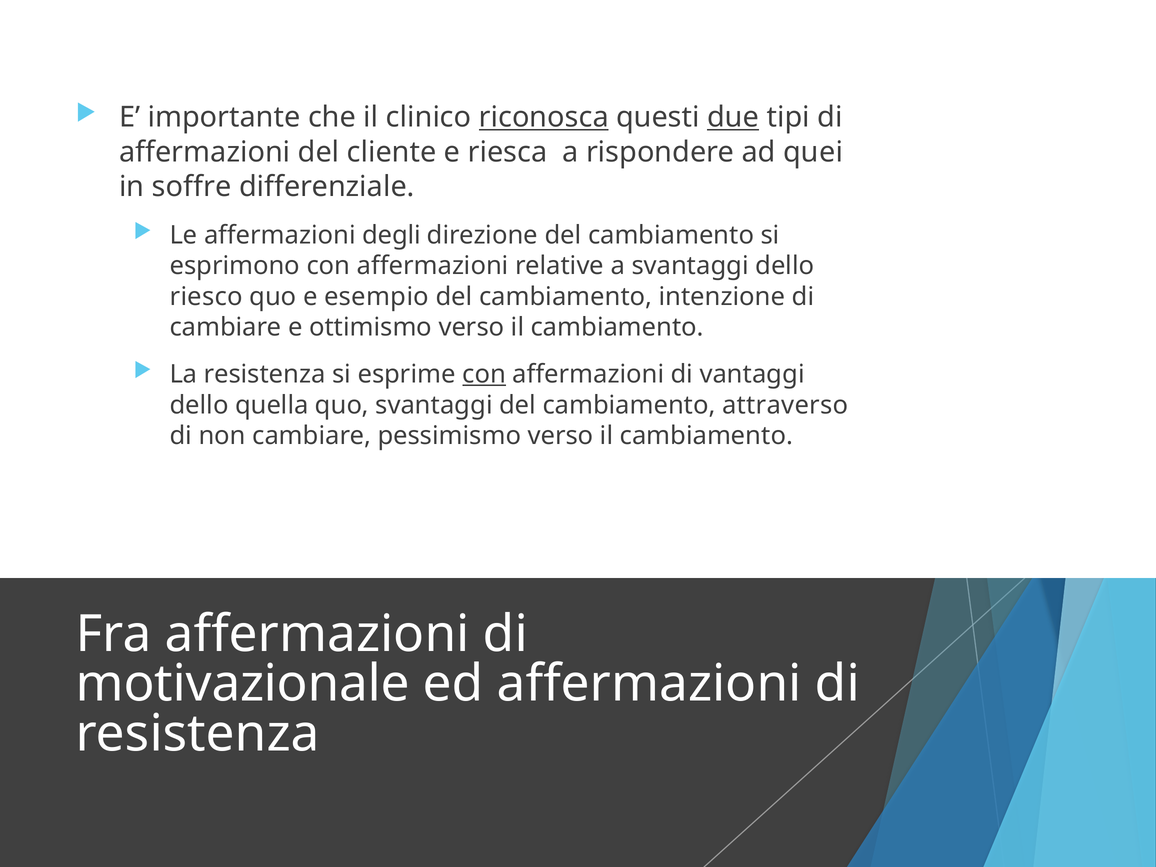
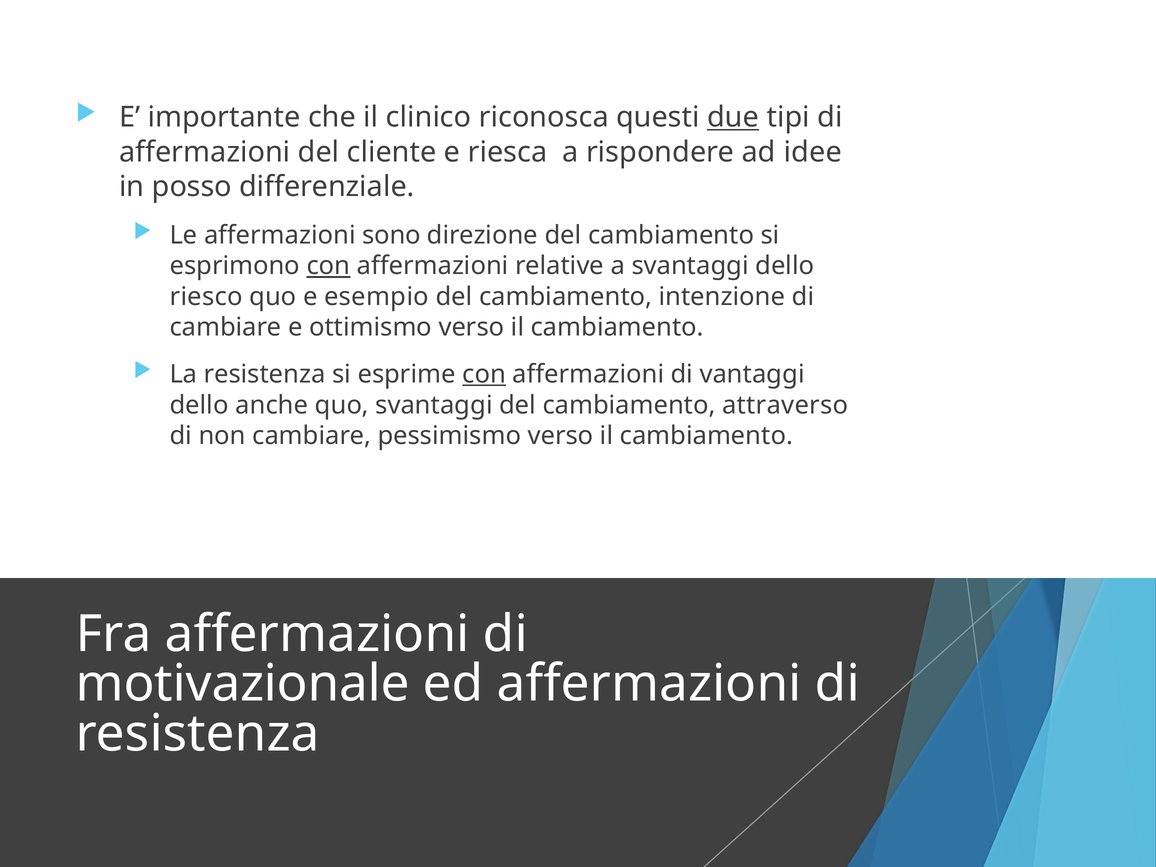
riconosca underline: present -> none (544, 117)
quei: quei -> idee (813, 152)
soffre: soffre -> posso (192, 187)
degli: degli -> sono (392, 235)
con underline: none -> present (328, 266)
quella: quella -> anche (272, 405)
